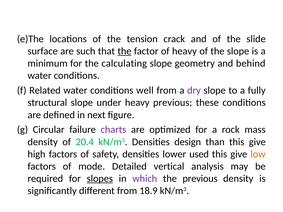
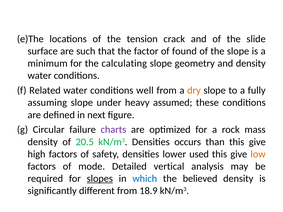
the underline: present -> none (124, 51)
of heavy: heavy -> found (184, 51)
and behind: behind -> density (251, 63)
dry colour: purple -> orange (194, 90)
structural: structural -> assuming (47, 103)
heavy previous: previous -> assumed (173, 103)
20.4: 20.4 -> 20.5 (85, 142)
design: design -> occurs (188, 142)
which colour: purple -> blue (145, 179)
the previous: previous -> believed (200, 179)
